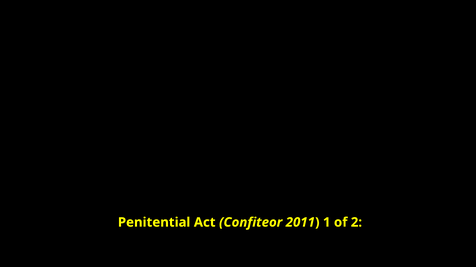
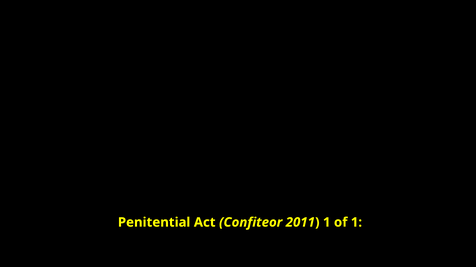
of 2: 2 -> 1 (356, 223)
